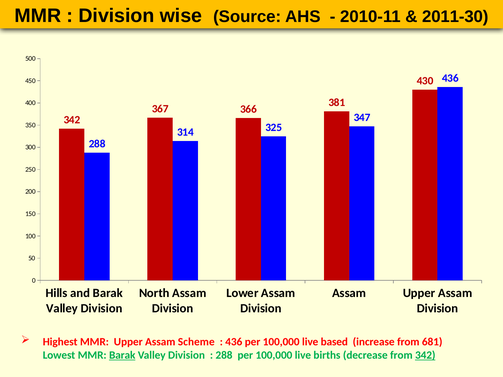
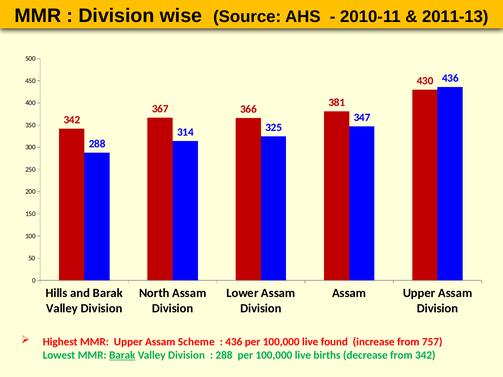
2011-30: 2011-30 -> 2011-13 (455, 16)
based: based -> found (334, 342)
681: 681 -> 757 (432, 342)
342 underline: present -> none (425, 355)
